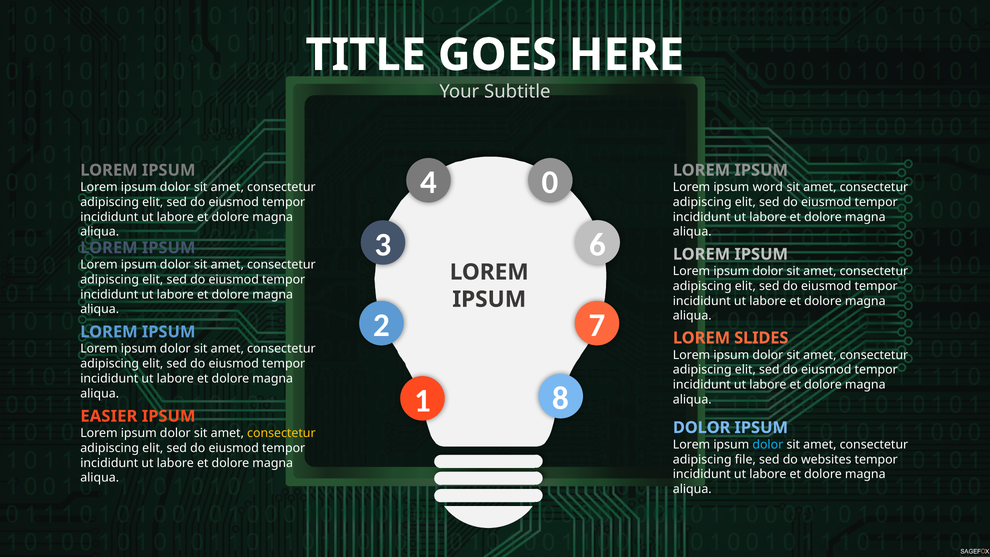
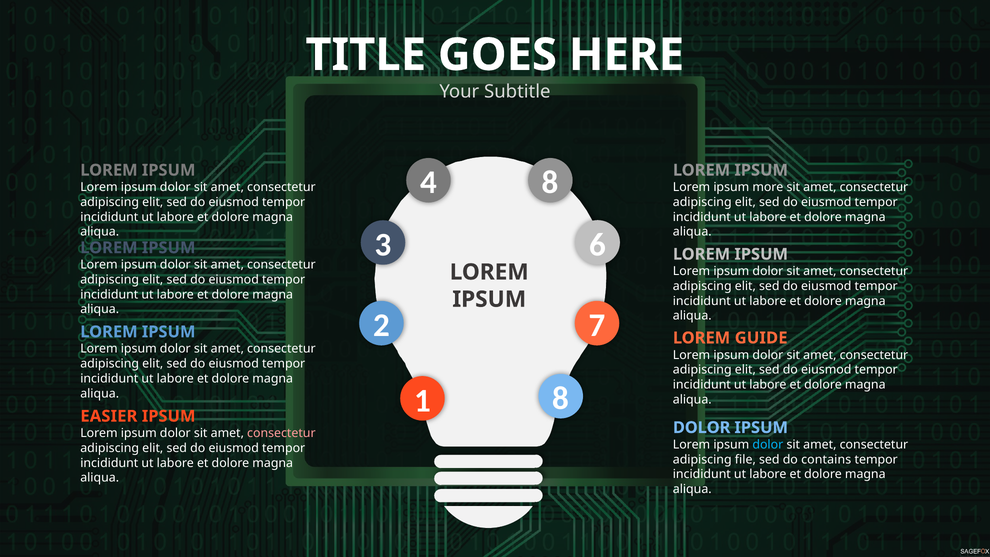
4 0: 0 -> 8 (550, 183)
word: word -> more (768, 187)
SLIDES: SLIDES -> GUIDE (761, 338)
consectetur colour: yellow -> pink (281, 433)
websites: websites -> contains (826, 459)
